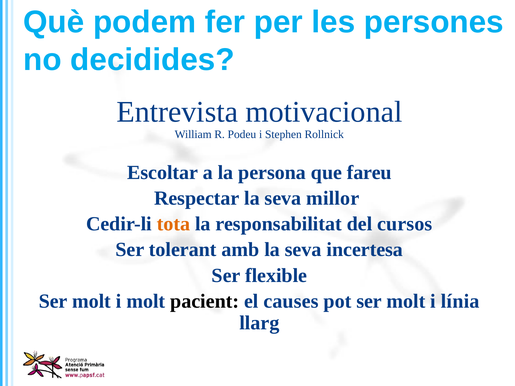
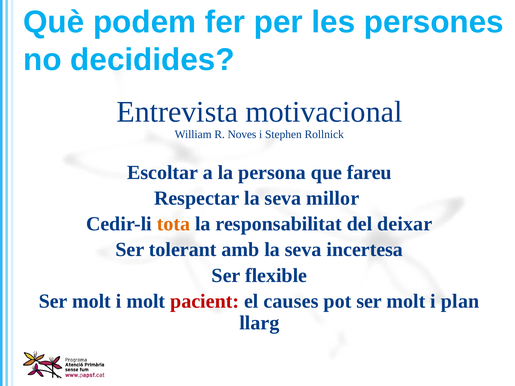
Podeu: Podeu -> Noves (242, 134)
cursos: cursos -> deixar (405, 224)
pacient colour: black -> red (205, 301)
línia: línia -> plan (460, 301)
